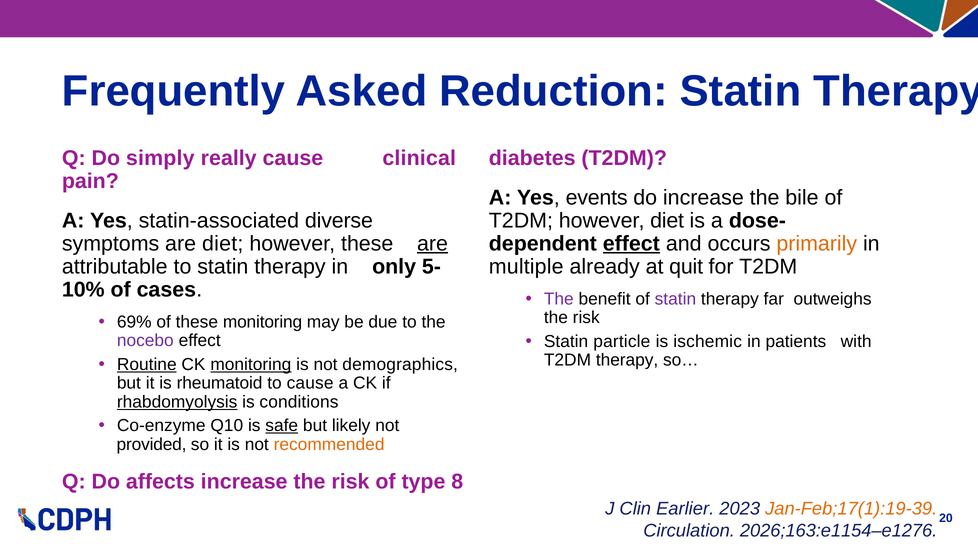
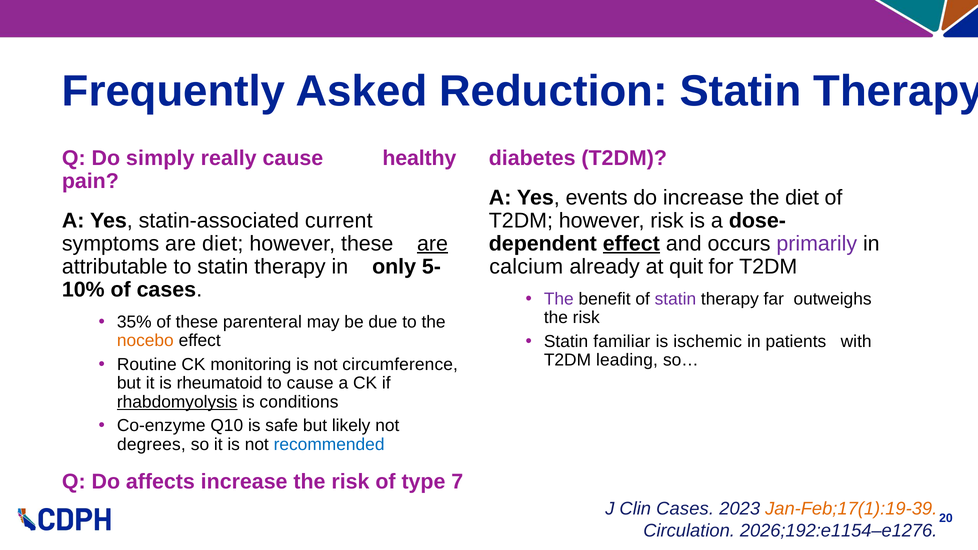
clinical: clinical -> healthy (419, 158)
the bile: bile -> diet (802, 198)
diverse: diverse -> current (339, 221)
however diet: diet -> risk (667, 221)
primarily colour: orange -> purple (817, 244)
multiple: multiple -> calcium (526, 267)
69%: 69% -> 35% (134, 322)
these monitoring: monitoring -> parenteral (262, 322)
particle: particle -> familiar (622, 341)
nocebo colour: purple -> orange (145, 341)
T2DM therapy: therapy -> leading (627, 360)
Routine underline: present -> none (147, 365)
monitoring underline: present -> none (251, 365)
demographics: demographics -> circumference (400, 365)
safe underline: present -> none (282, 426)
provided: provided -> degrees (151, 445)
recommended colour: orange -> blue (329, 445)
8: 8 -> 7 (457, 482)
Clin Earlier: Earlier -> Cases (685, 509)
2026;163:e1154–e1276: 2026;163:e1154–e1276 -> 2026;192:e1154–e1276 (839, 531)
